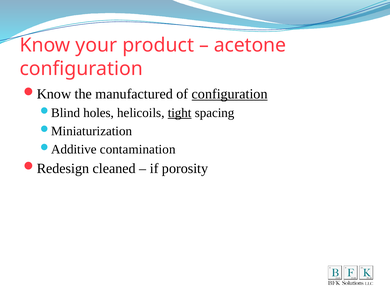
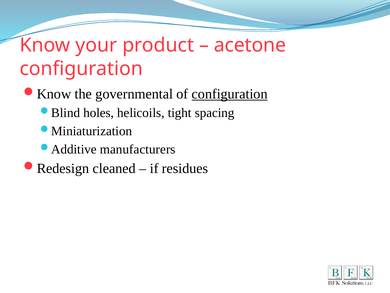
manufactured: manufactured -> governmental (134, 94)
tight underline: present -> none (180, 113)
contamination: contamination -> manufacturers (138, 149)
porosity: porosity -> residues (185, 168)
